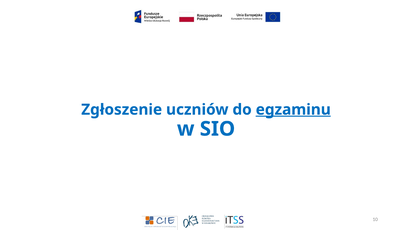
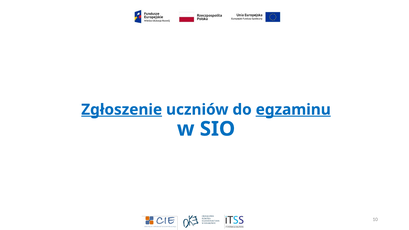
Zgłoszenie underline: none -> present (122, 110)
